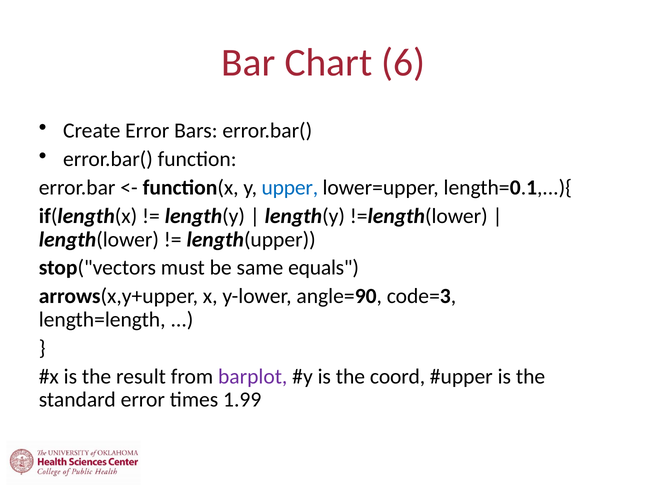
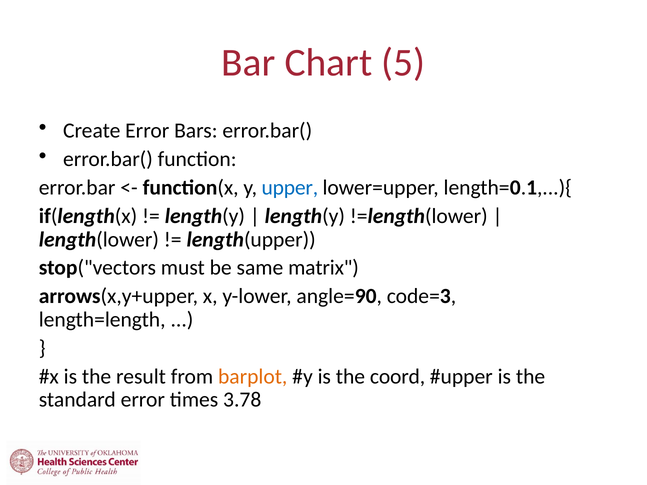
6: 6 -> 5 (403, 63)
equals: equals -> matrix (323, 268)
barplot colour: purple -> orange (253, 377)
1.99: 1.99 -> 3.78 (242, 400)
